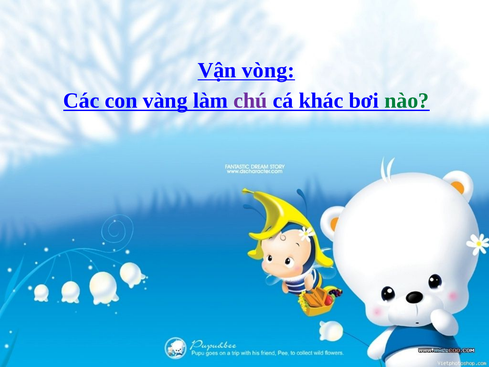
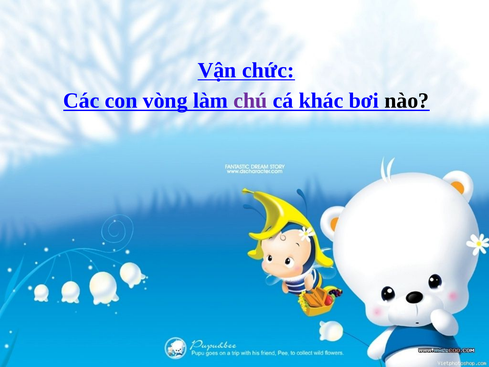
vòng: vòng -> chức (268, 70)
vàng: vàng -> vòng (165, 101)
nào colour: green -> black (407, 101)
